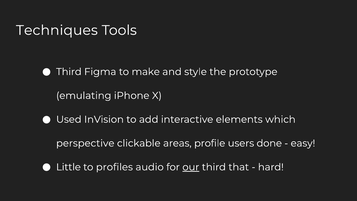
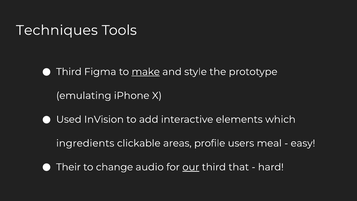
make underline: none -> present (146, 72)
perspective: perspective -> ingredients (85, 143)
done: done -> meal (269, 143)
Little: Little -> Their (68, 167)
profiles: profiles -> change (114, 167)
